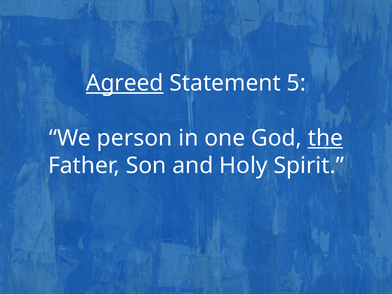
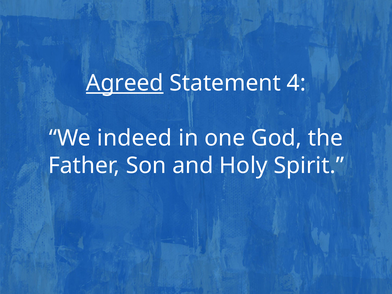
5: 5 -> 4 (296, 83)
person: person -> indeed (134, 138)
the underline: present -> none (325, 138)
